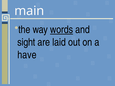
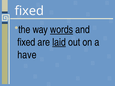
main: main -> fixed (29, 11)
sight: sight -> fixed (26, 42)
laid underline: none -> present (59, 42)
